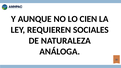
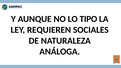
CIEN: CIEN -> TIPO (88, 19)
